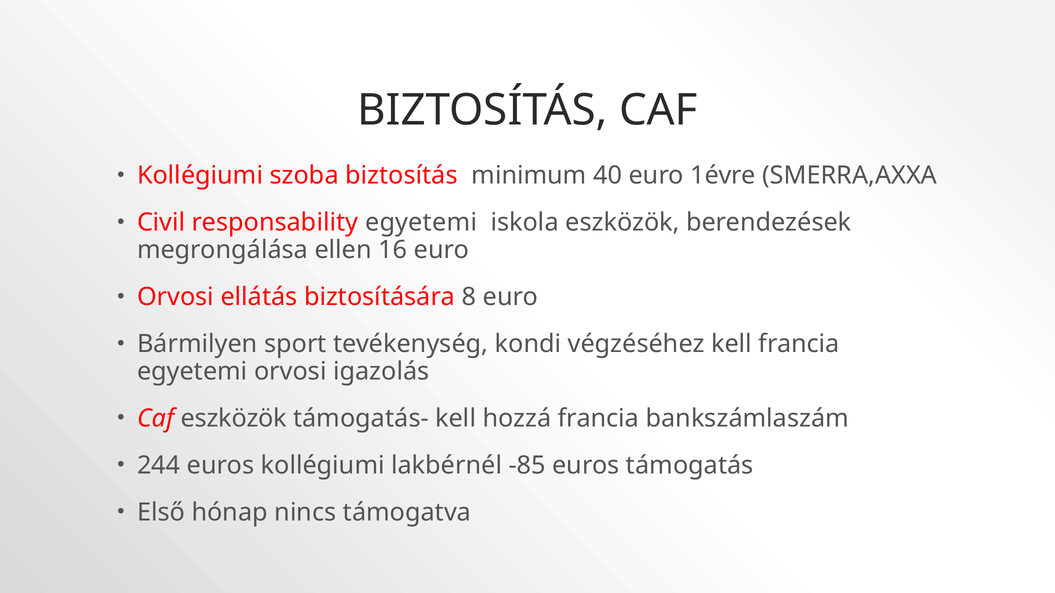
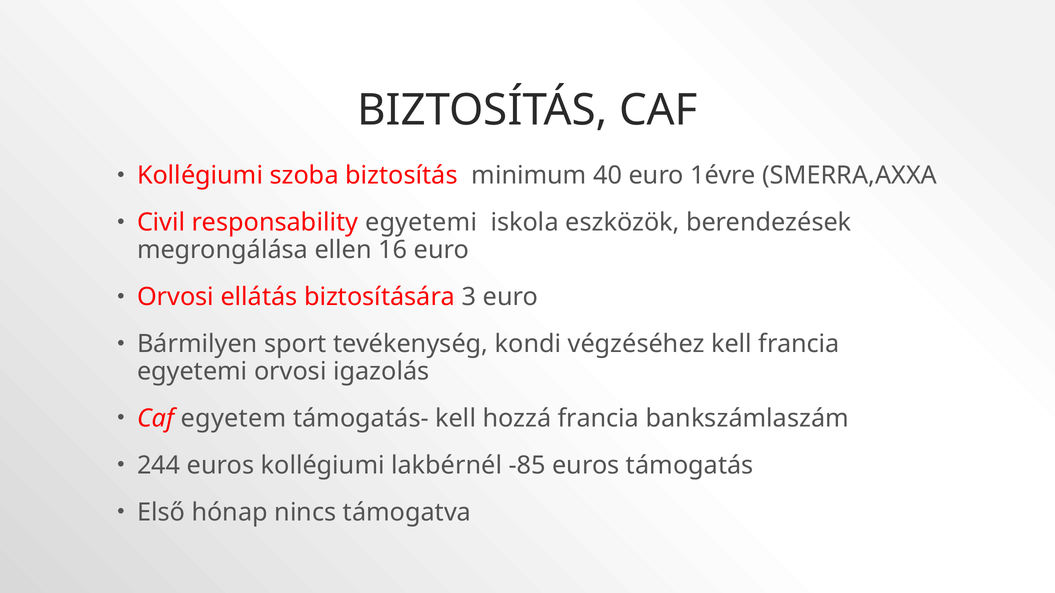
8: 8 -> 3 (469, 297)
Caf eszközök: eszközök -> egyetem (234, 419)
